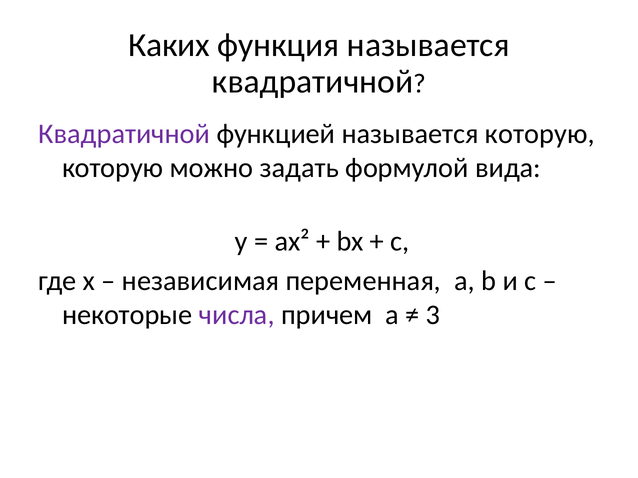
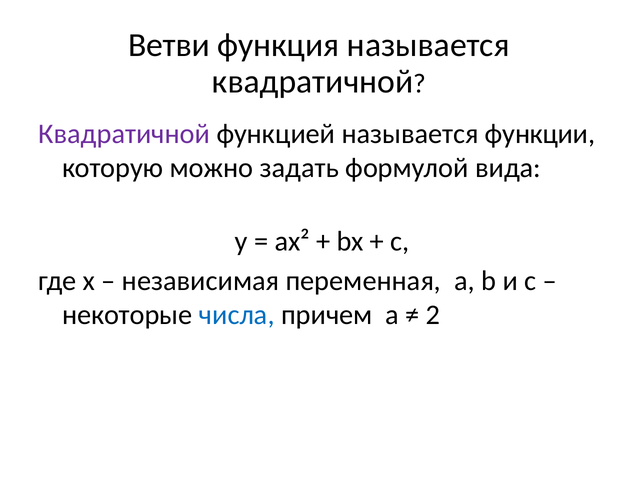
Каких: Каких -> Ветви (169, 45)
называется которую: которую -> функции (540, 134)
числа colour: purple -> blue (237, 315)
3: 3 -> 2 (433, 315)
